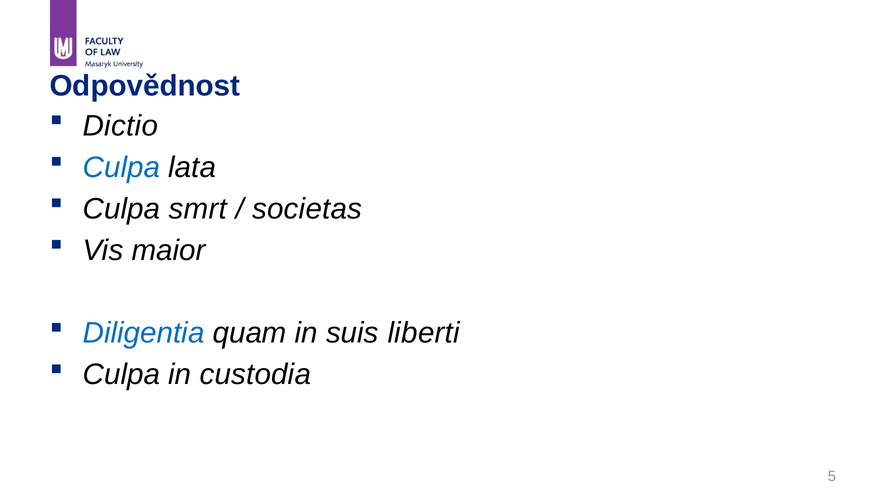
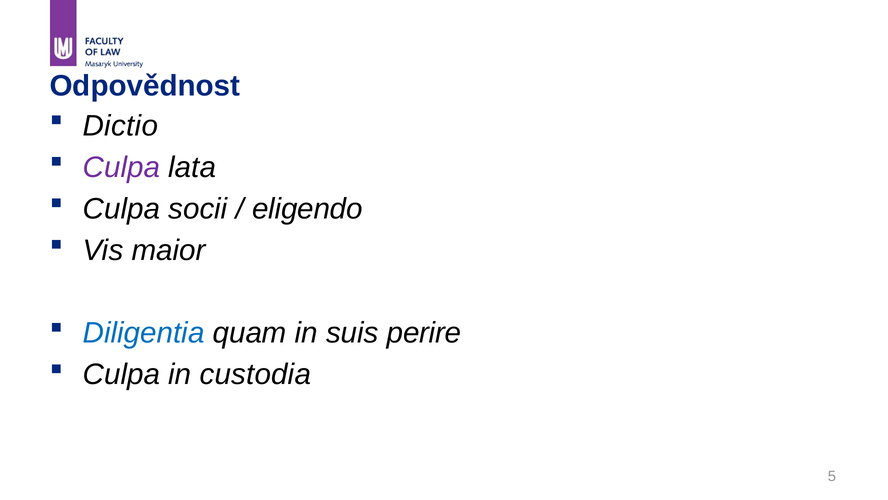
Culpa colour: blue -> purple (121, 167)
smrt: smrt -> socii (198, 209)
societas: societas -> eligendo (307, 209)
liberti: liberti -> perire (424, 333)
